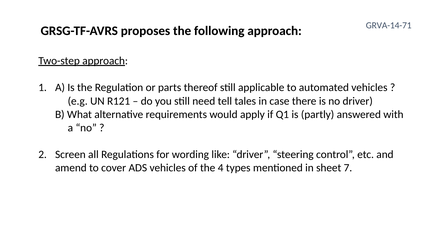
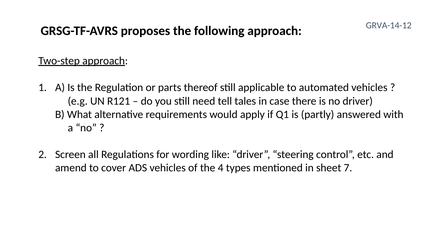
GRVA-14-71: GRVA-14-71 -> GRVA-14-12 (389, 25)
